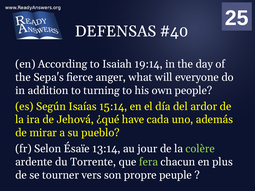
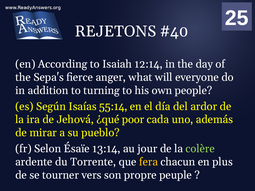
DEFENSAS: DEFENSAS -> REJETONS (116, 31)
19:14: 19:14 -> 12:14 (149, 64)
15:14: 15:14 -> 55:14 (113, 107)
have: have -> poor (133, 120)
fera colour: light green -> yellow (148, 162)
